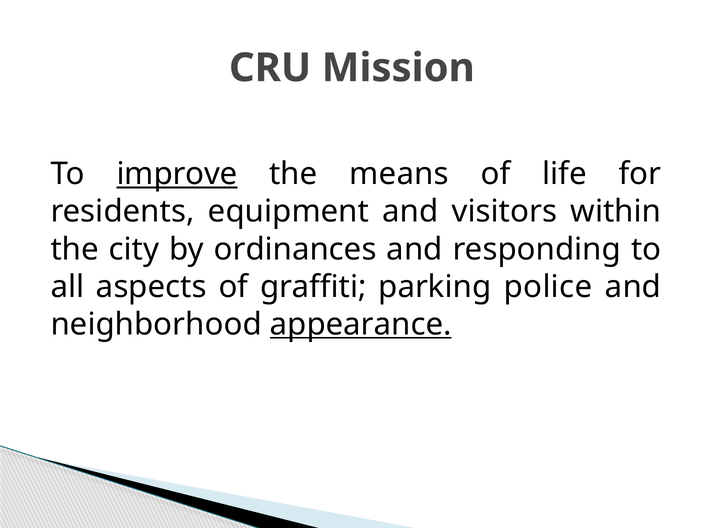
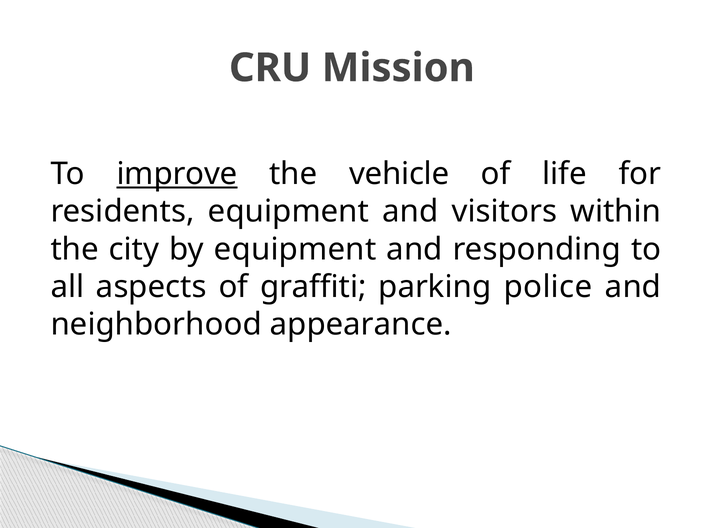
means: means -> vehicle (399, 174)
by ordinances: ordinances -> equipment (295, 249)
appearance underline: present -> none (361, 324)
